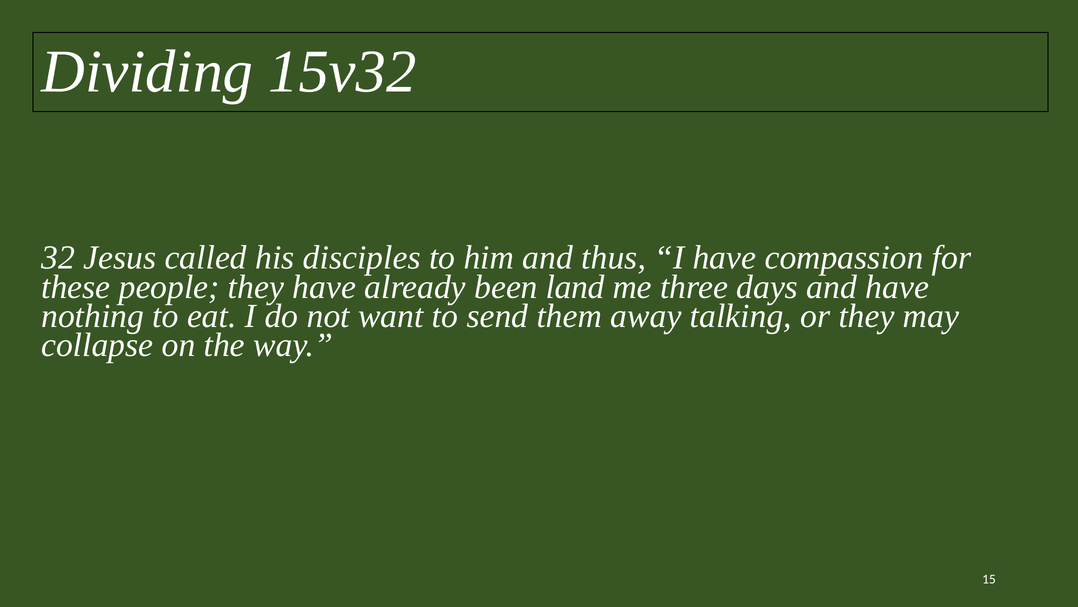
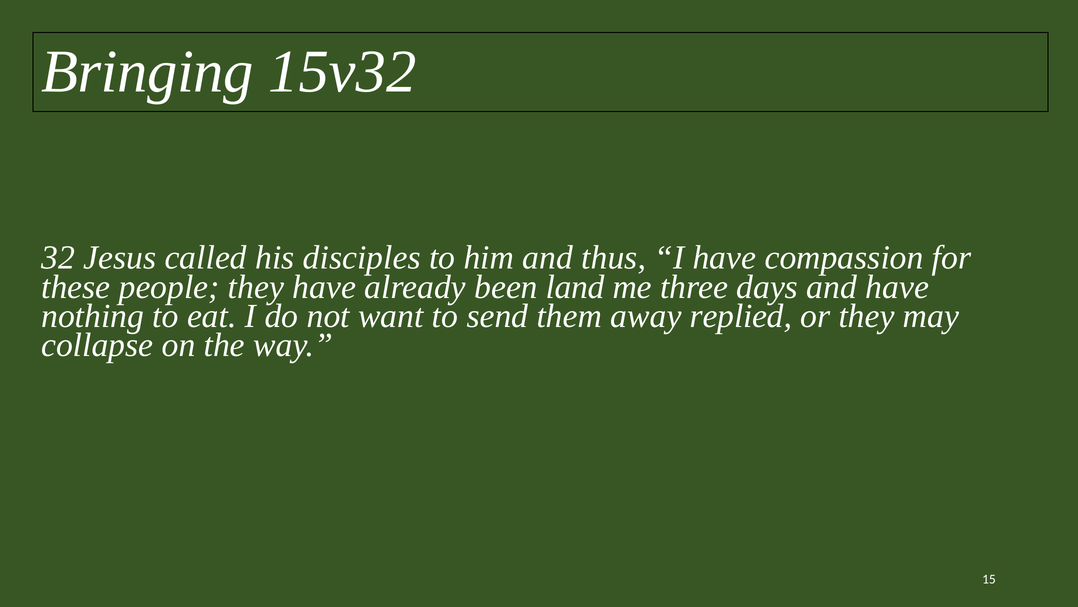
Dividing: Dividing -> Bringing (147, 71)
talking: talking -> replied (741, 316)
